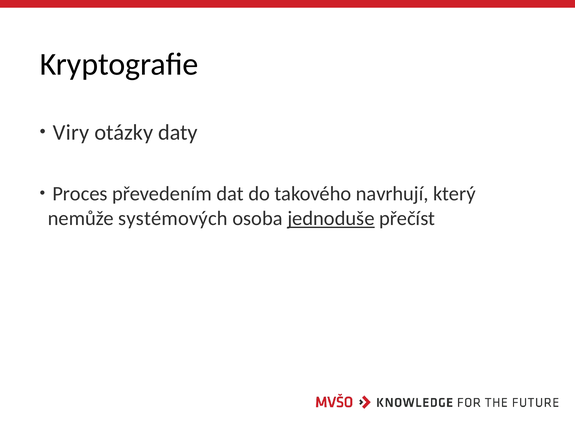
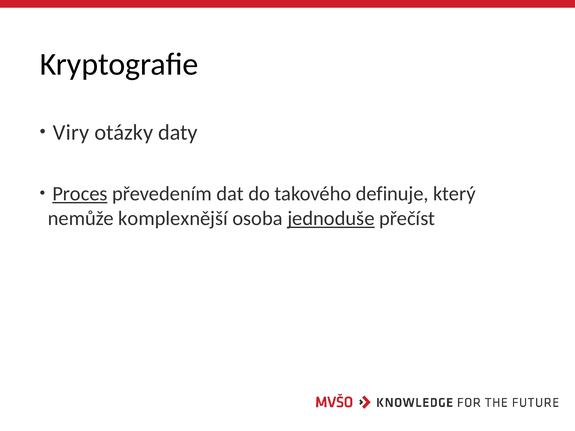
Proces underline: none -> present (80, 194)
navrhují: navrhují -> definuje (392, 194)
systémových: systémových -> komplexnější (173, 219)
